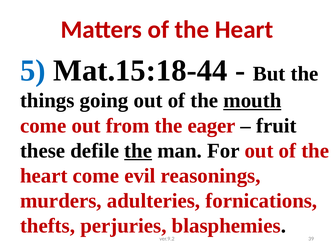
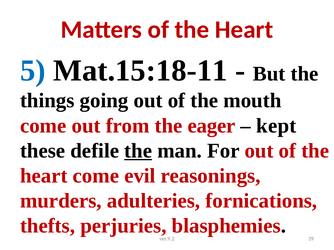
Mat.15:18-44: Mat.15:18-44 -> Mat.15:18-11 (140, 71)
mouth underline: present -> none (252, 101)
fruit: fruit -> kept (276, 126)
